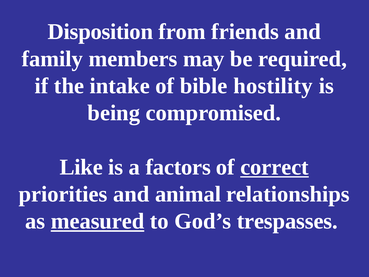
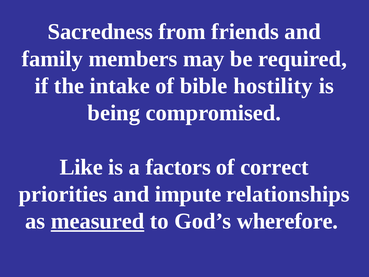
Disposition: Disposition -> Sacredness (100, 32)
correct underline: present -> none (275, 167)
animal: animal -> impute (188, 194)
trespasses: trespasses -> wherefore (287, 221)
